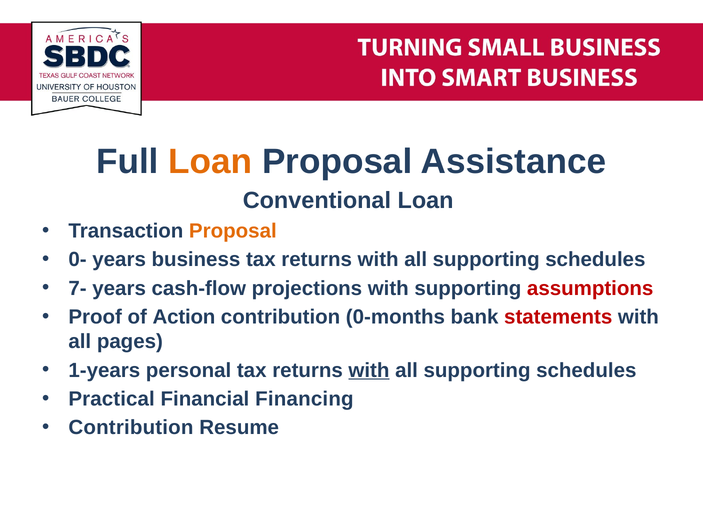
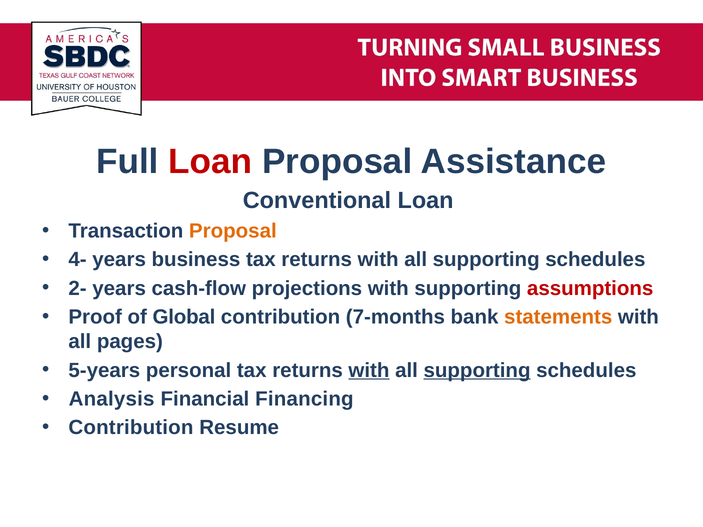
Loan colour: orange -> red (210, 162)
0-: 0- -> 4- (78, 260)
7-: 7- -> 2- (78, 288)
Action: Action -> Global (184, 317)
0-months: 0-months -> 7-months (395, 317)
statements colour: red -> orange (558, 317)
1-years: 1-years -> 5-years (104, 370)
supporting underline: none -> present (477, 370)
Practical: Practical -> Analysis (112, 399)
